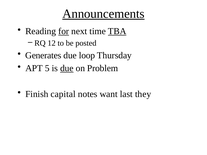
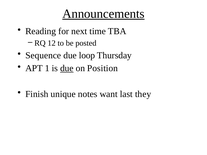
for underline: present -> none (64, 31)
TBA underline: present -> none (117, 31)
Generates: Generates -> Sequence (43, 56)
5: 5 -> 1 (47, 68)
Problem: Problem -> Position (103, 68)
capital: capital -> unique (63, 94)
